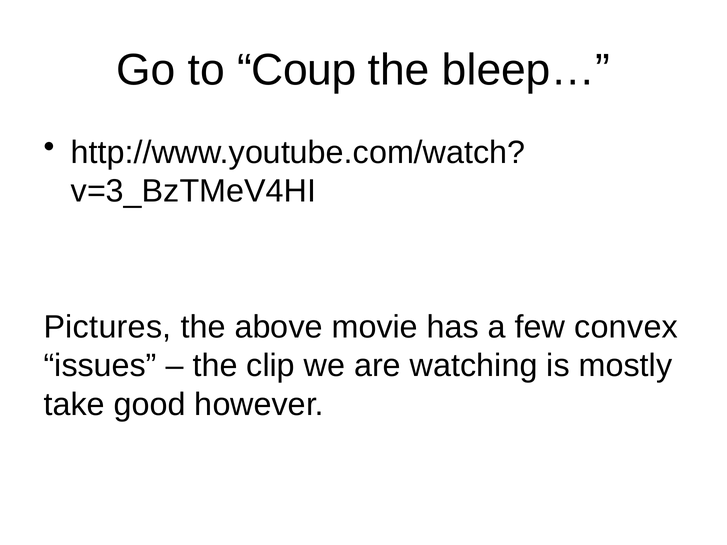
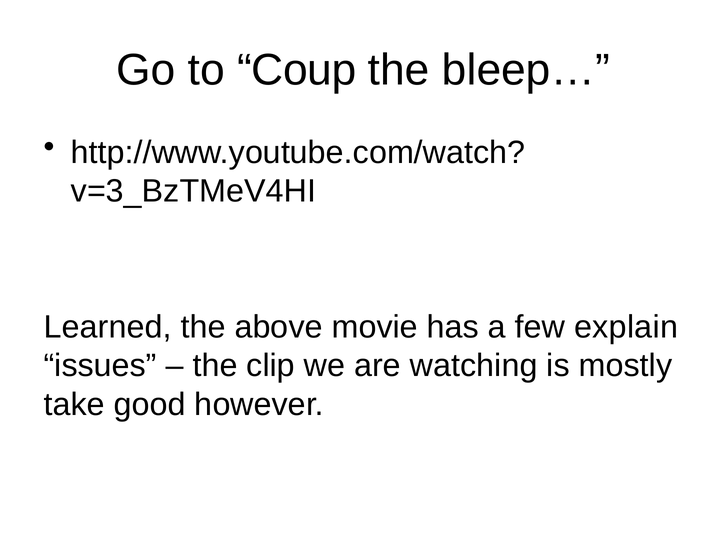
Pictures: Pictures -> Learned (108, 327)
convex: convex -> explain (626, 327)
